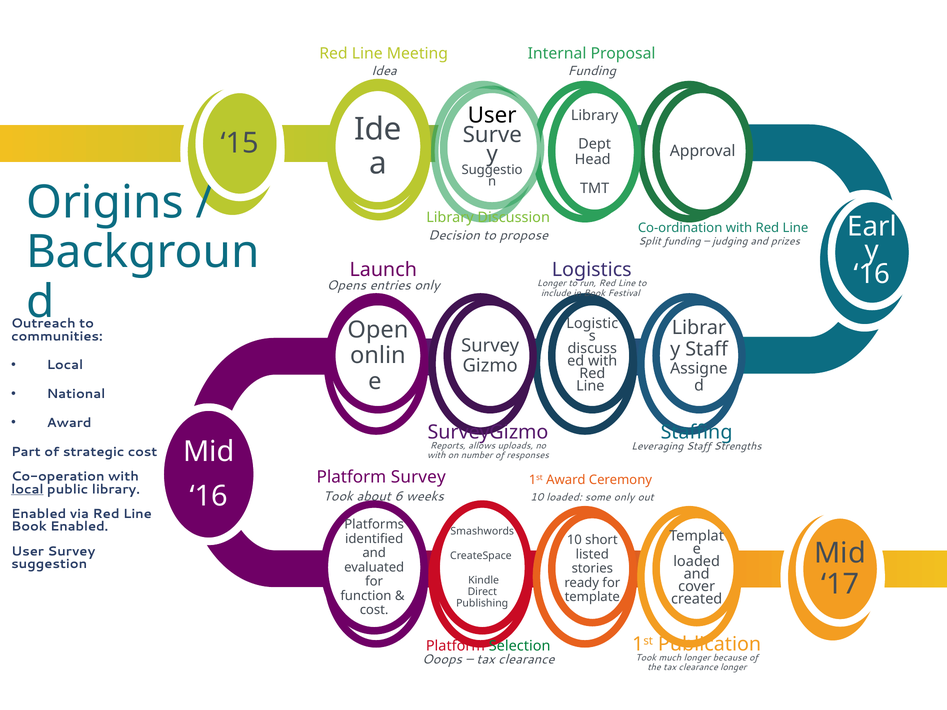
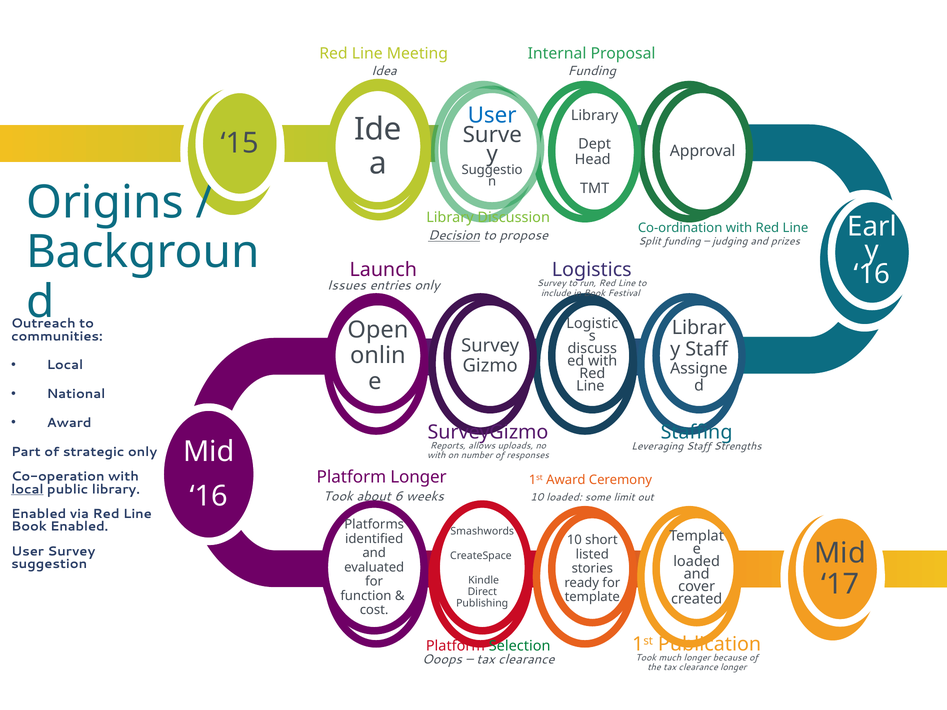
User colour: black -> blue (492, 115)
Decision underline: none -> present (454, 236)
Longer: Longer -> Survey (551, 283)
Opens: Opens -> Issues (346, 285)
strategic cost: cost -> only (143, 452)
Platform Survey: Survey -> Longer (418, 477)
some only: only -> limit (624, 498)
